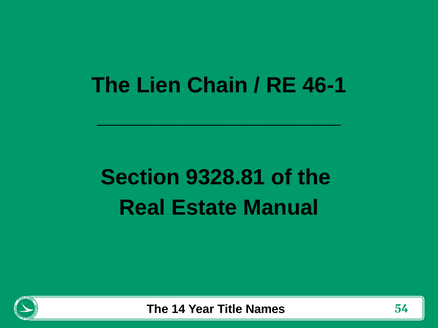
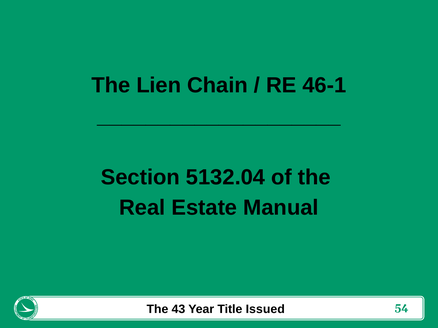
9328.81: 9328.81 -> 5132.04 (226, 177)
14: 14 -> 43 (178, 309)
Names: Names -> Issued (265, 309)
